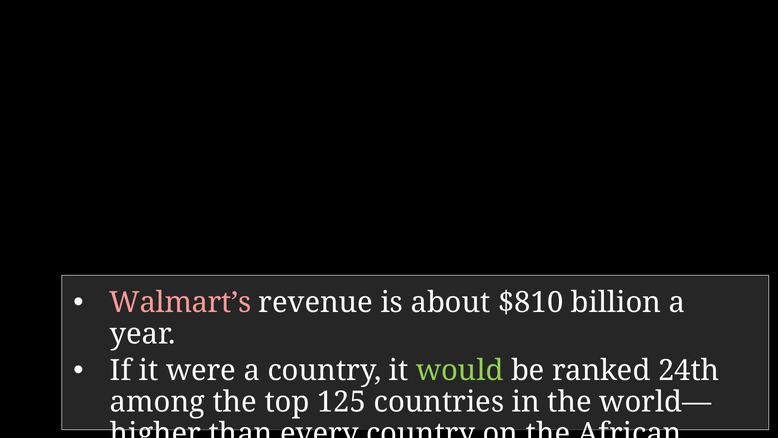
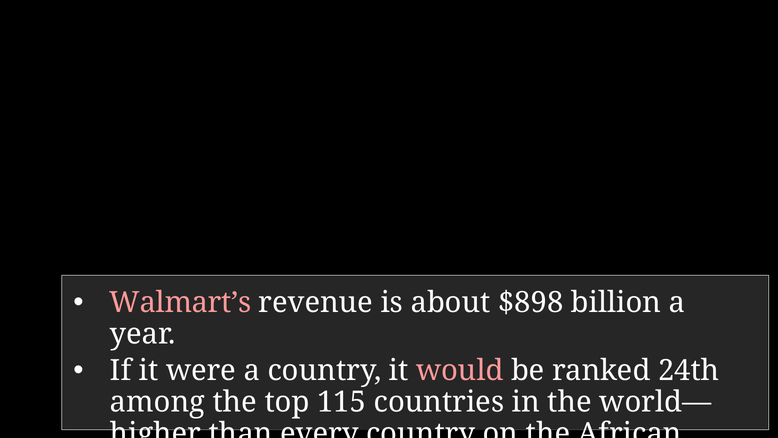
$810: $810 -> $898 (531, 302)
would colour: light green -> pink (460, 370)
125: 125 -> 115 (342, 402)
